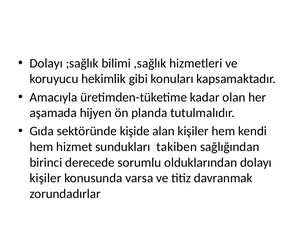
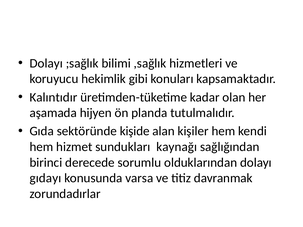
Amacıyla: Amacıyla -> Kalıntıdır (53, 97)
takiben: takiben -> kaynağı (177, 147)
kişiler: kişiler -> gıdayı (45, 178)
